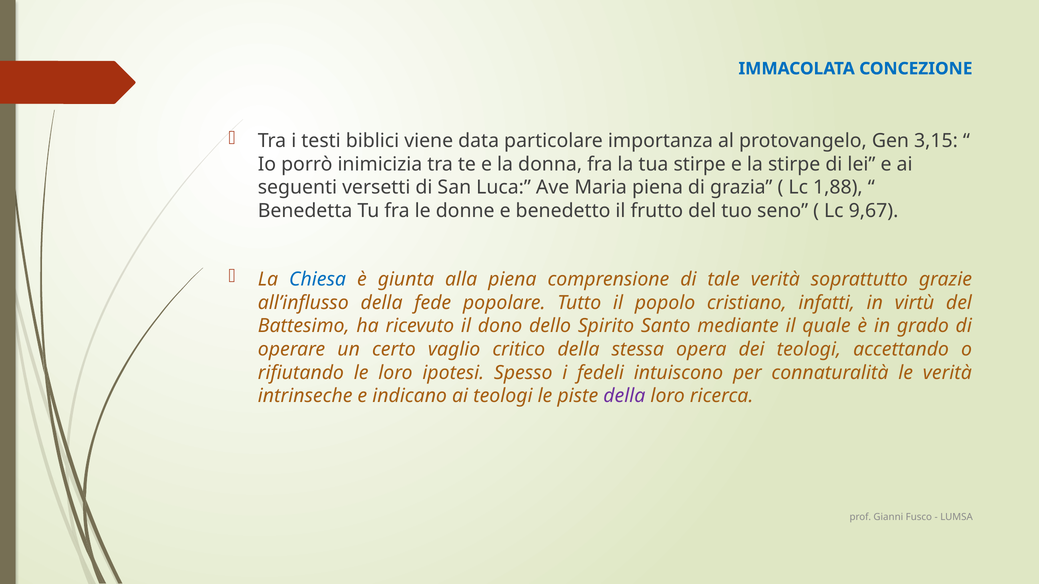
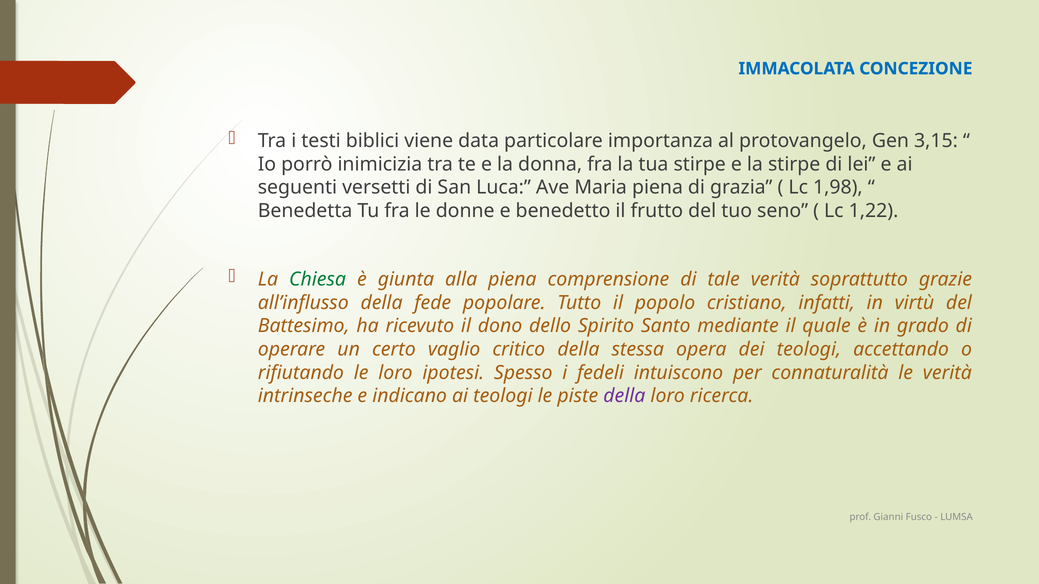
1,88: 1,88 -> 1,98 (838, 188)
9,67: 9,67 -> 1,22 (873, 211)
Chiesa colour: blue -> green (318, 279)
